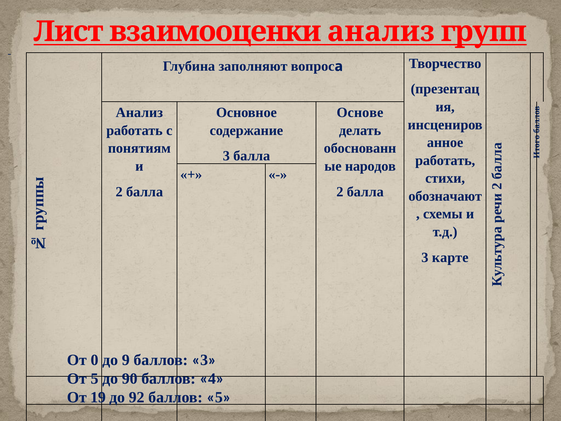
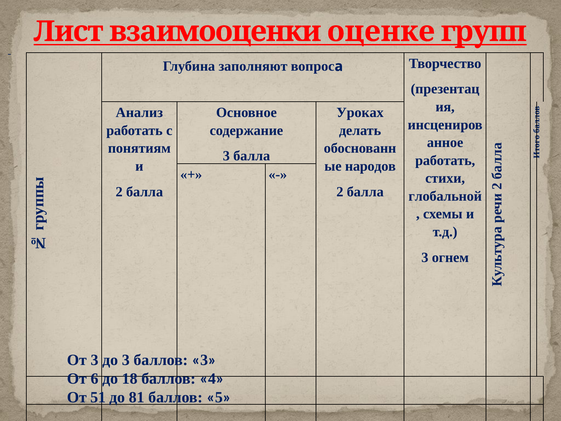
взаимооценки анализ: анализ -> оценке (381, 32)
Основе: Основе -> Уроках (360, 112)
обозначают: обозначают -> глобальной (445, 196)
карте: карте -> огнем (450, 257)
От 0: 0 -> 3 (94, 360)
до 9: 9 -> 3 (126, 360)
От 5: 5 -> 6 (94, 378)
90: 90 -> 18 (130, 378)
19: 19 -> 51 (98, 397)
92: 92 -> 81 (137, 397)
